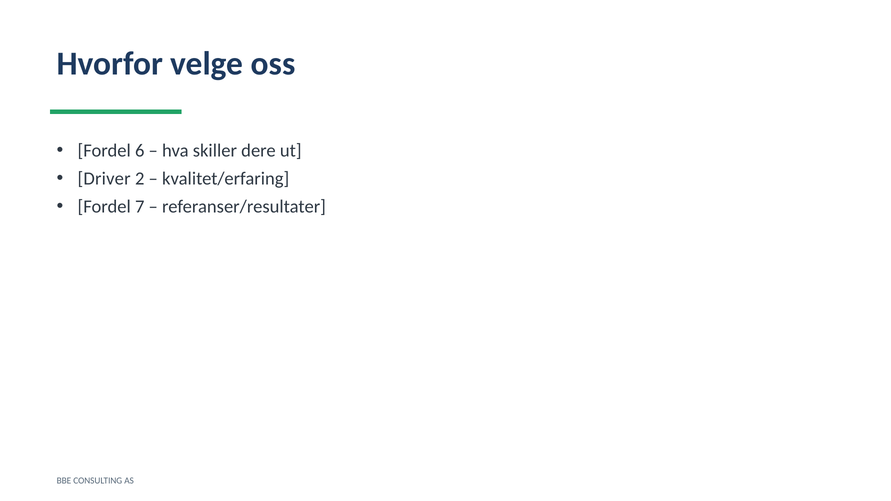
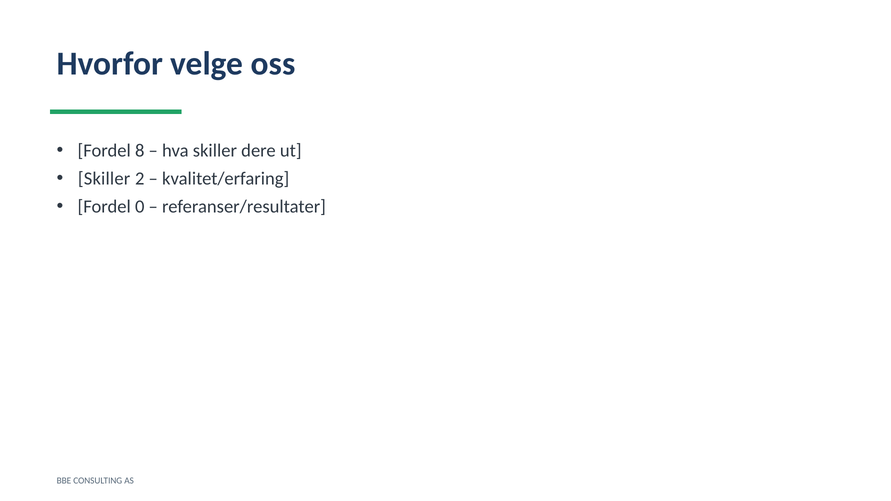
6: 6 -> 8 (140, 151)
Driver: Driver -> Skiller (104, 179)
7: 7 -> 0 (140, 207)
